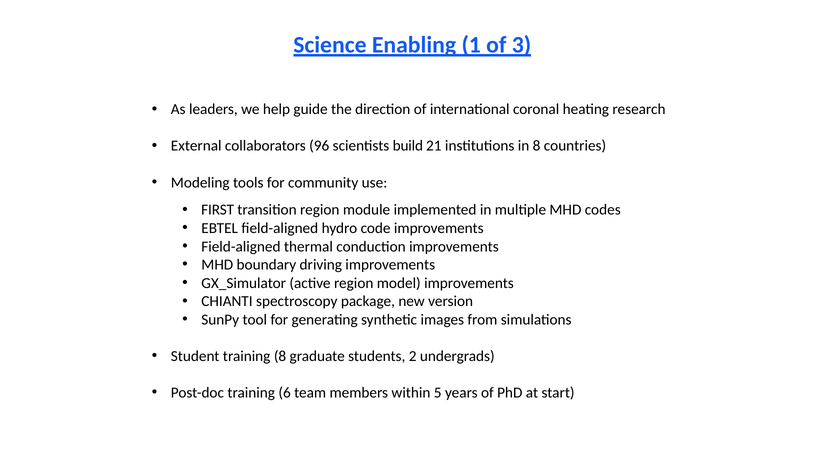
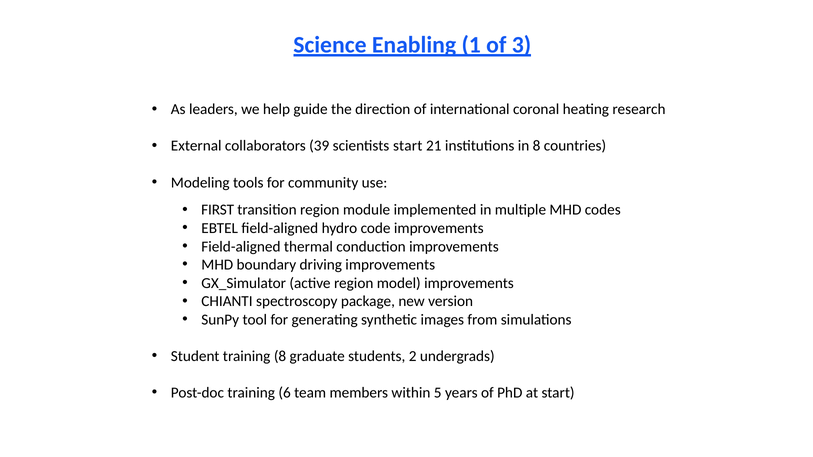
96: 96 -> 39 (319, 146)
scientists build: build -> start (408, 146)
